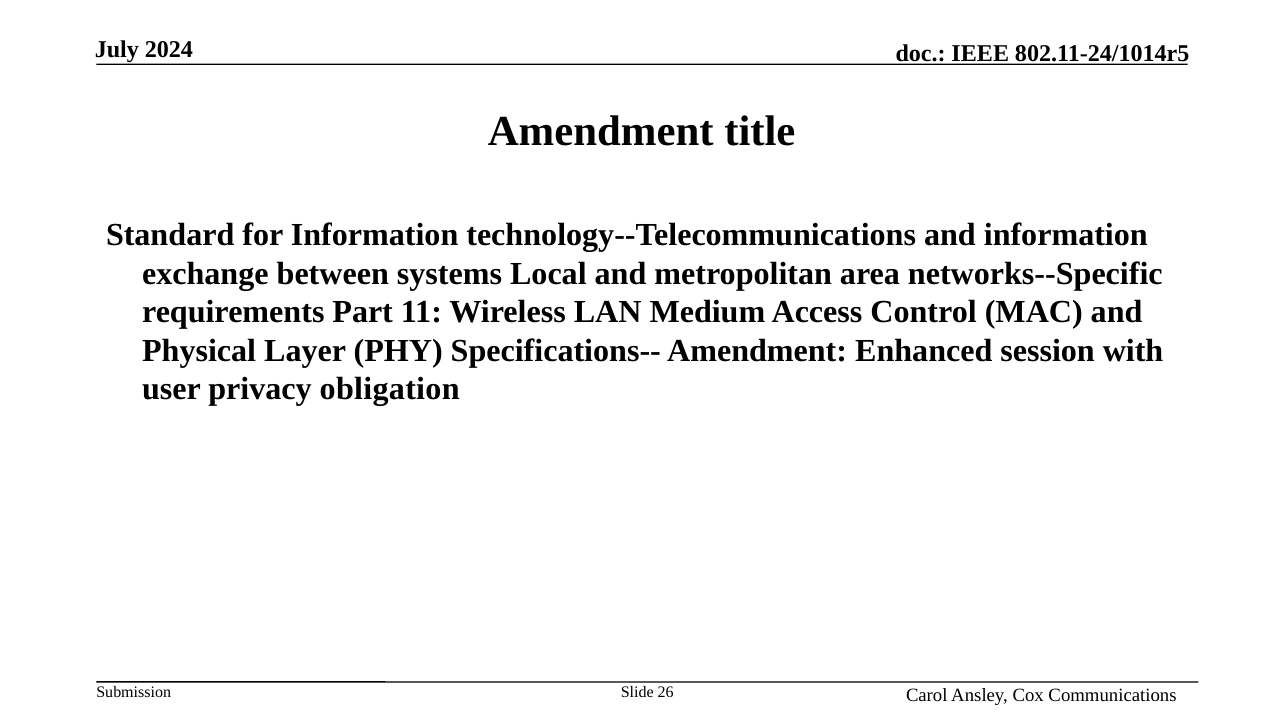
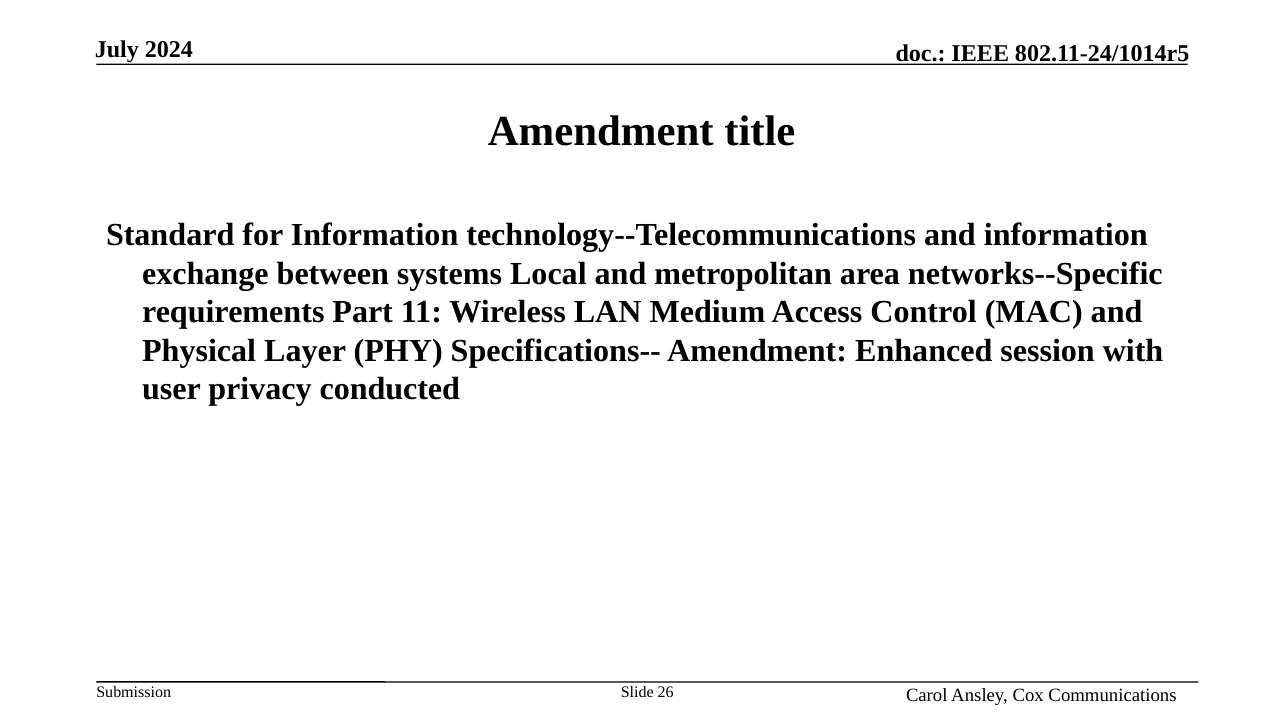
obligation: obligation -> conducted (390, 389)
